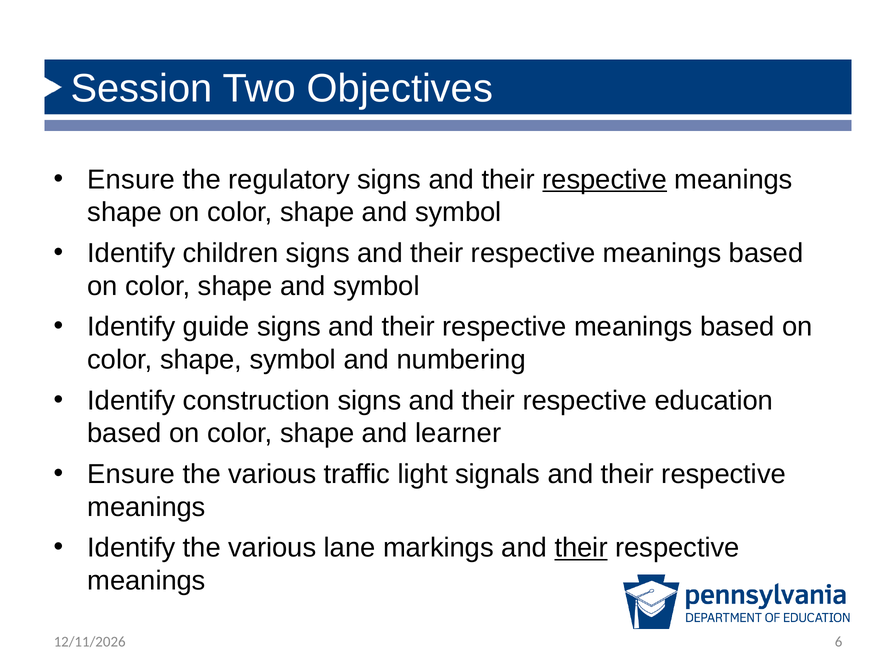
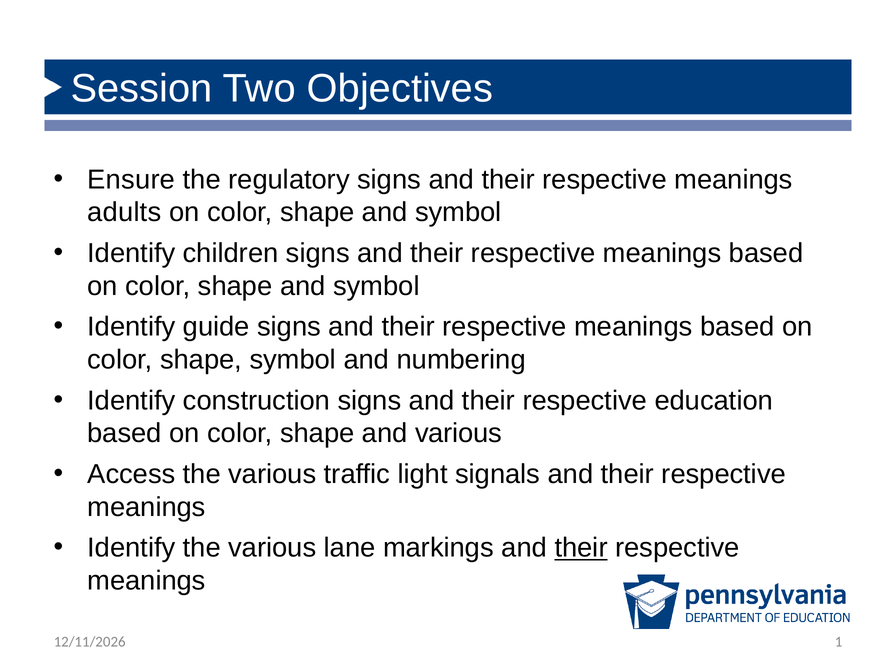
respective underline: present -> none (605, 180)
shape: shape -> adults (124, 212)
and learner: learner -> various (458, 433)
Ensure: Ensure -> Access (131, 474)
6: 6 -> 1 (839, 642)
